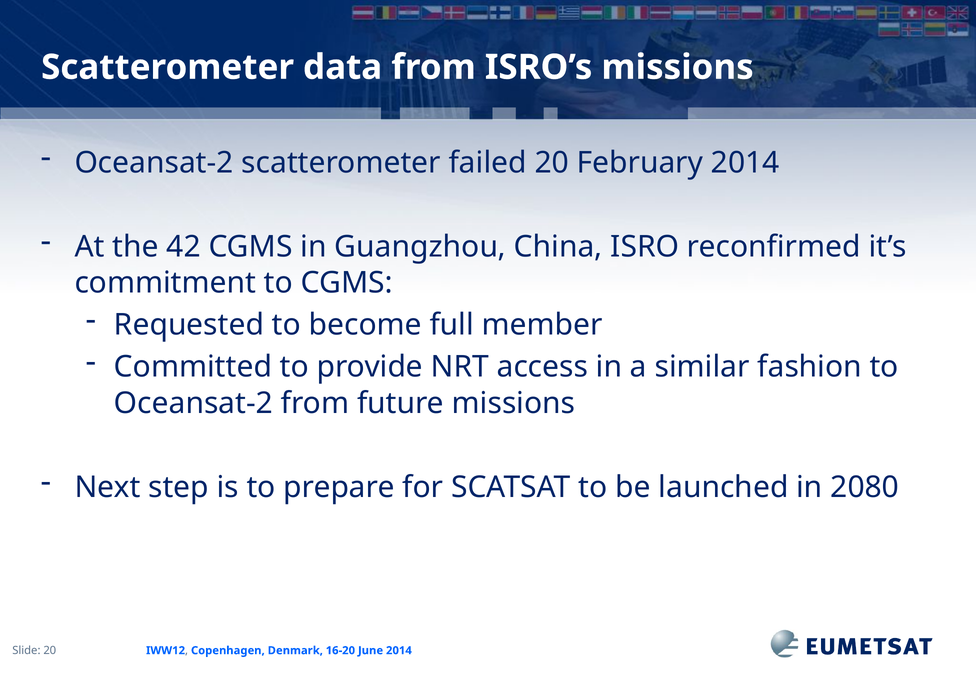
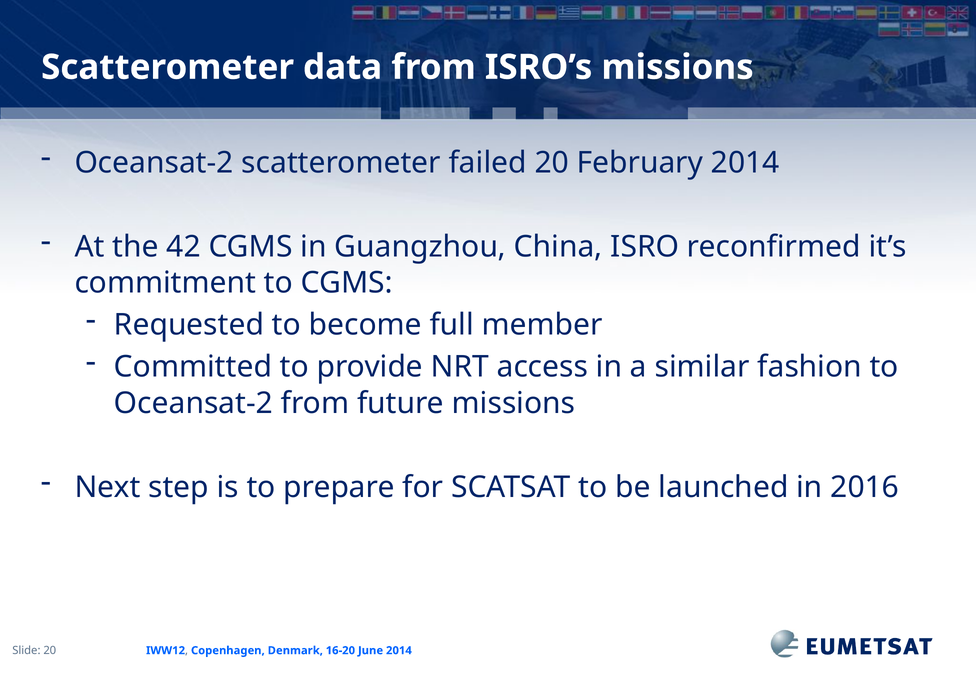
2080: 2080 -> 2016 (865, 487)
